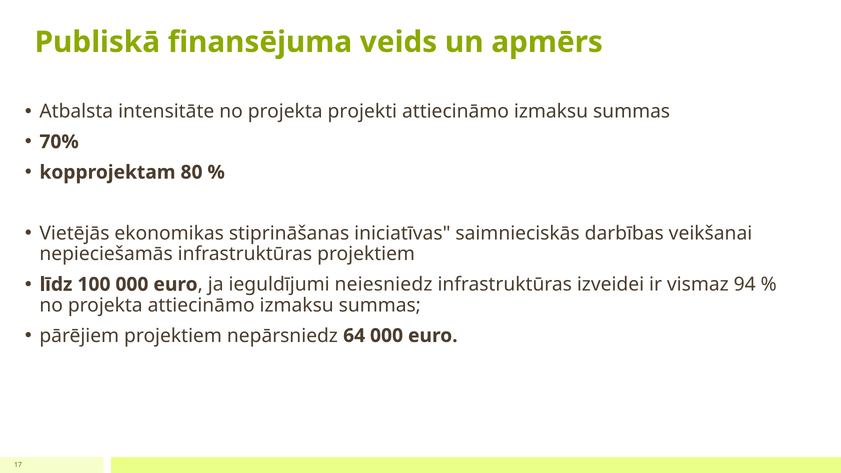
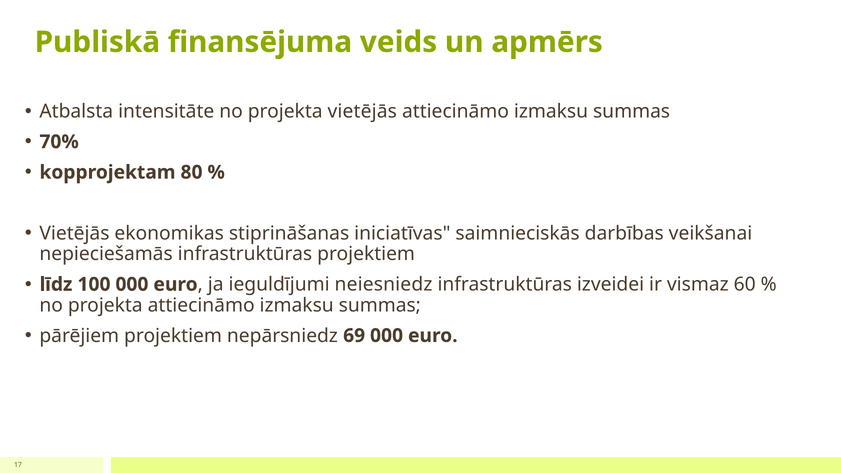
projekta projekti: projekti -> vietējās (362, 111)
94: 94 -> 60 (745, 284)
64: 64 -> 69 (354, 336)
